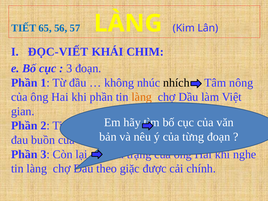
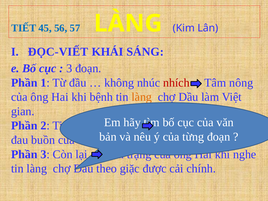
65: 65 -> 45 (45, 28)
CHIM: CHIM -> SÁNG (145, 52)
nhích colour: black -> red (176, 83)
khi phần: phần -> bệnh (101, 97)
